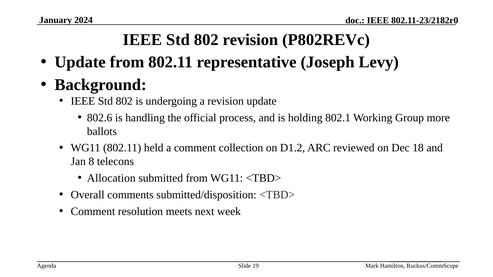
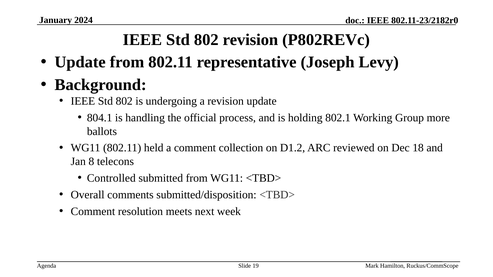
802.6: 802.6 -> 804.1 (100, 118)
Allocation: Allocation -> Controlled (111, 178)
